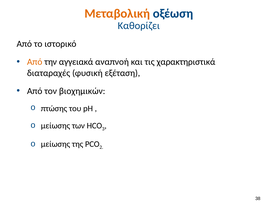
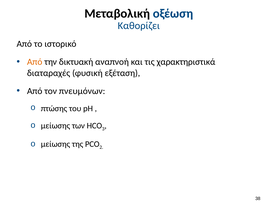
Μεταβολική colour: orange -> black (117, 13)
αγγειακά: αγγειακά -> δικτυακή (76, 62)
βιοχημικών: βιοχημικών -> πνευμόνων (82, 91)
